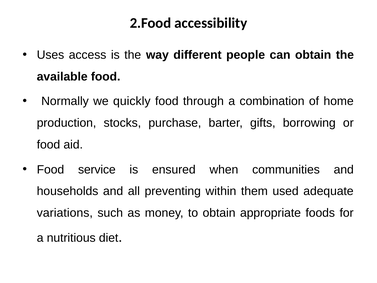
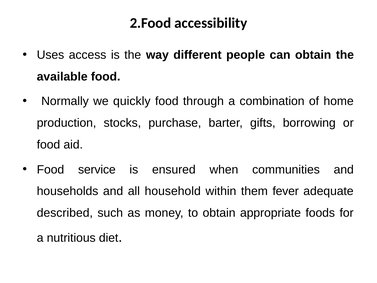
preventing: preventing -> household (173, 191)
used: used -> fever (286, 191)
variations: variations -> described (65, 213)
